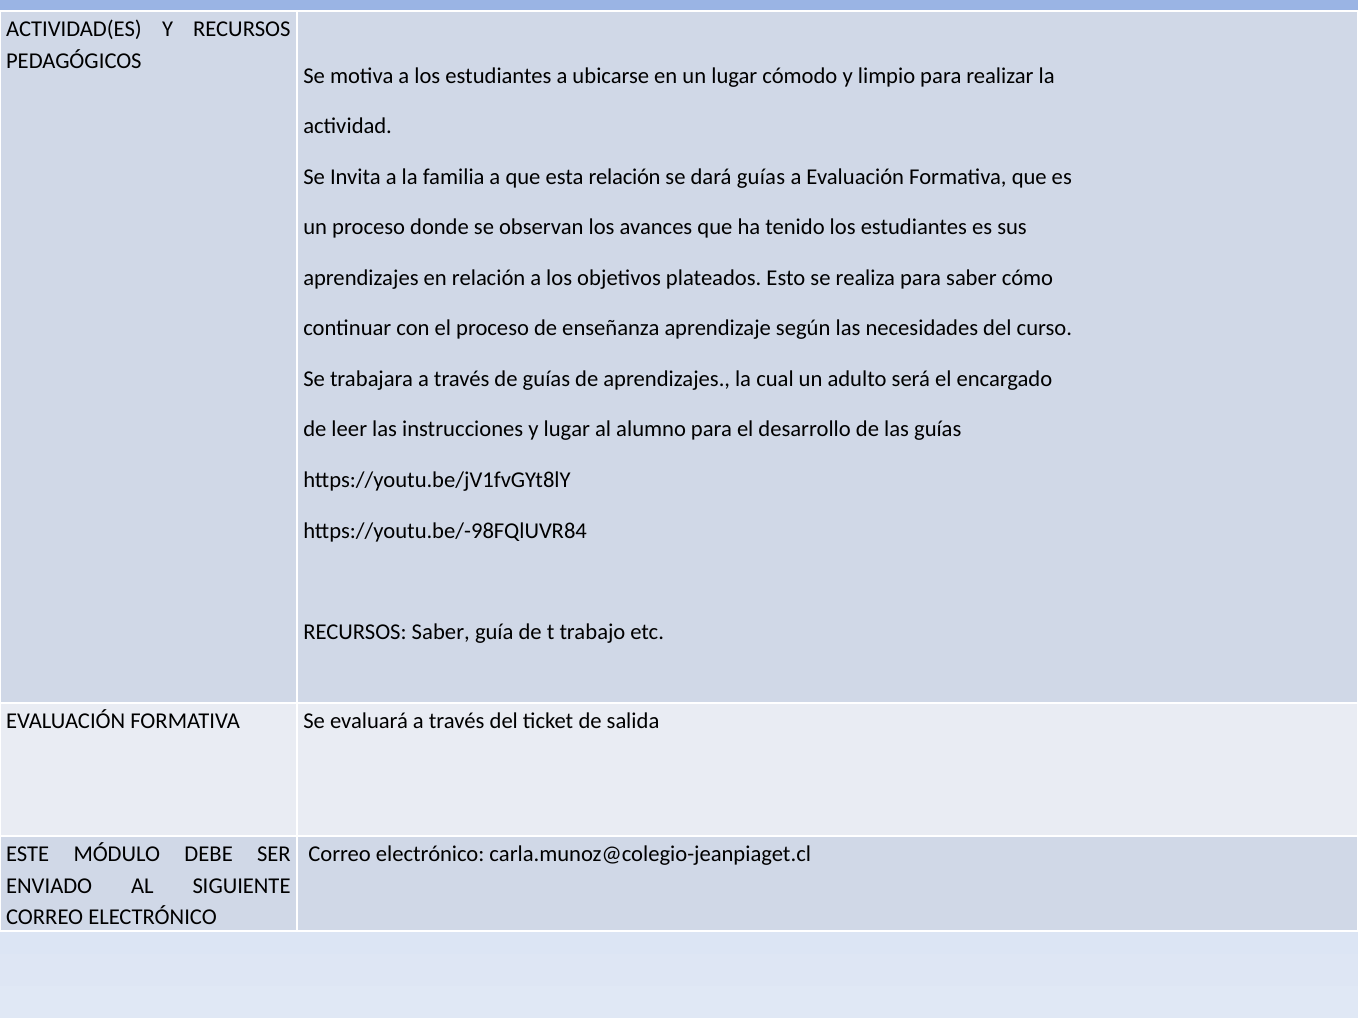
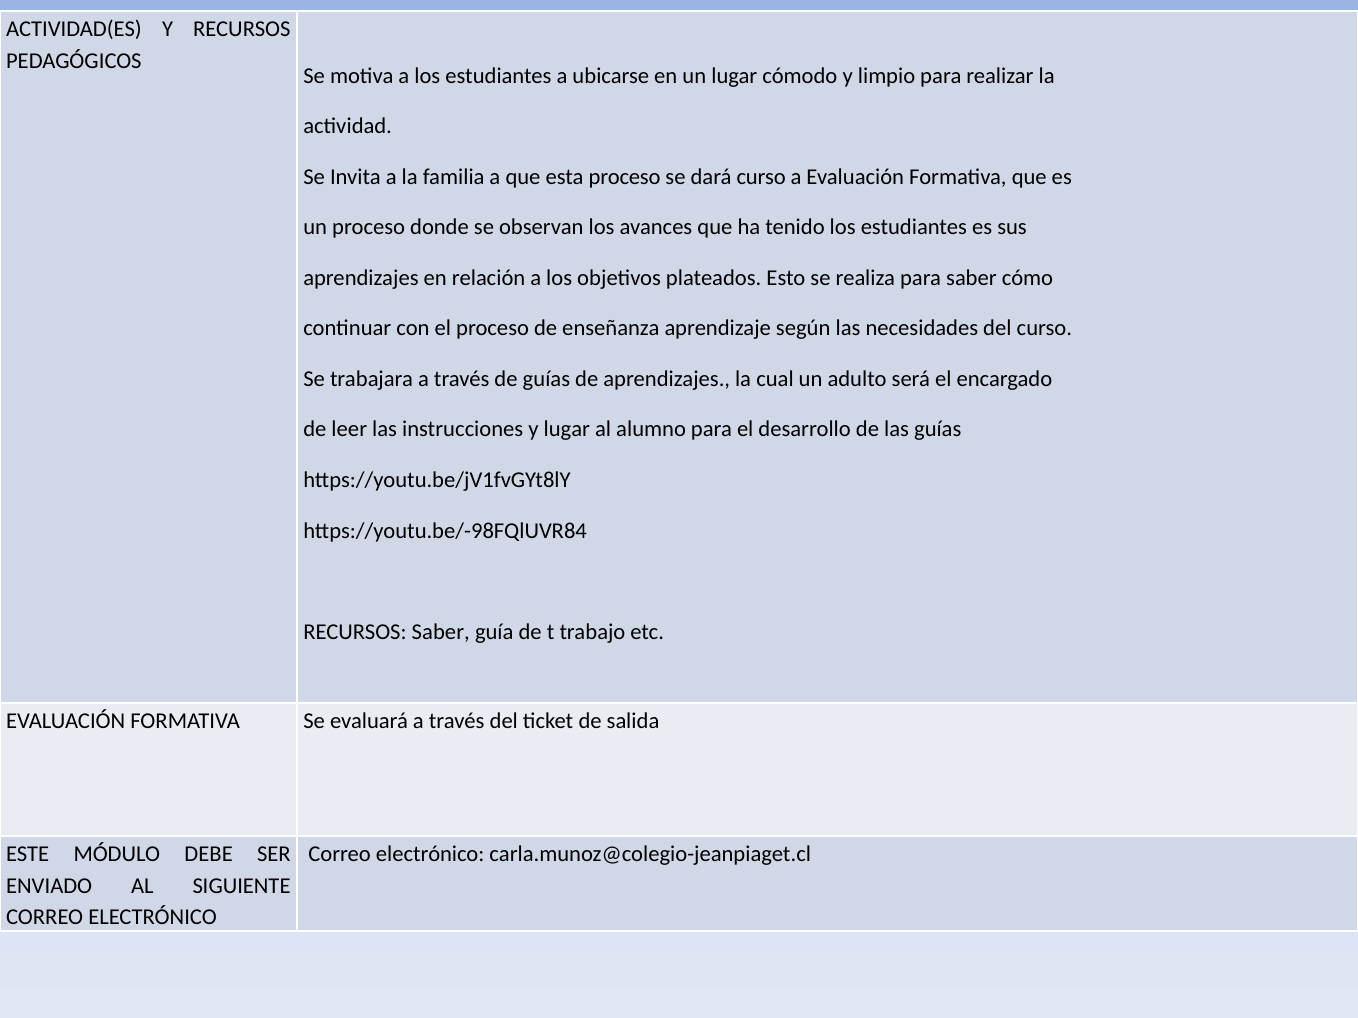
esta relación: relación -> proceso (625, 177)
dará guías: guías -> curso (761, 177)
